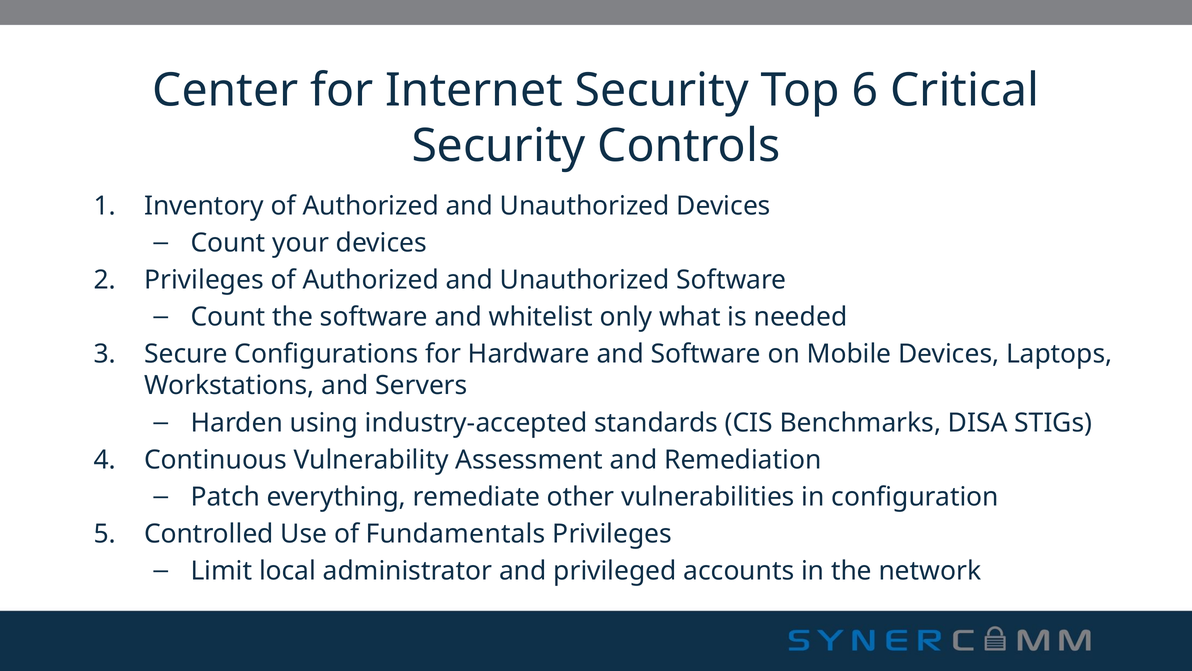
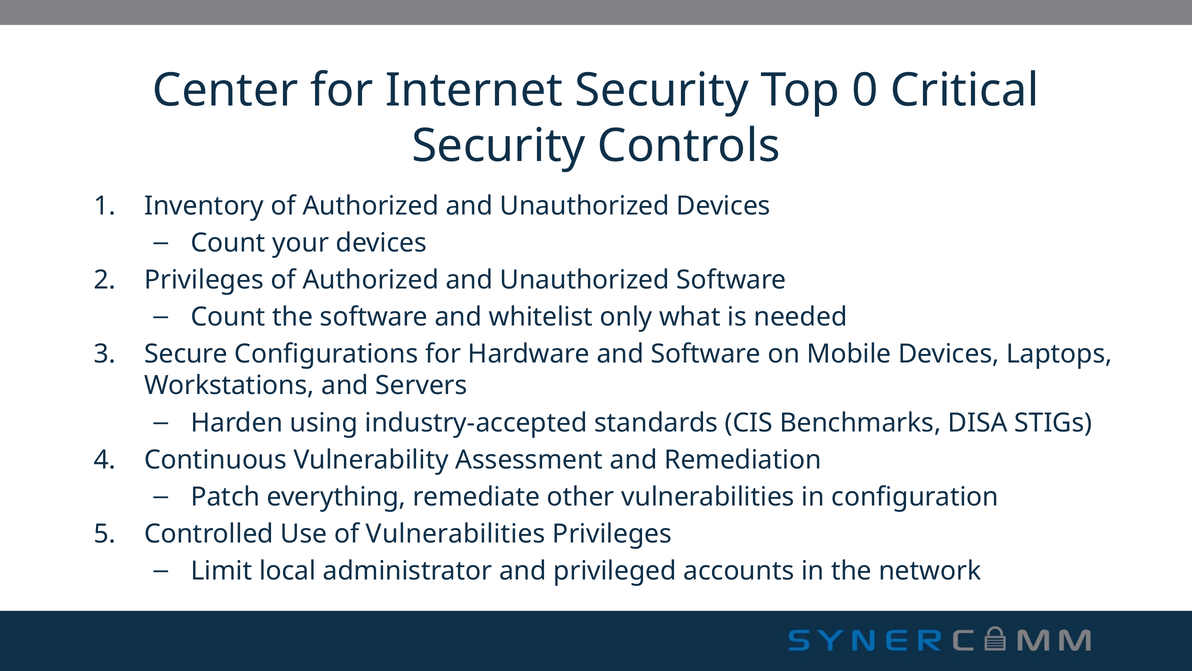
6: 6 -> 0 (865, 90)
of Fundamentals: Fundamentals -> Vulnerabilities (456, 534)
